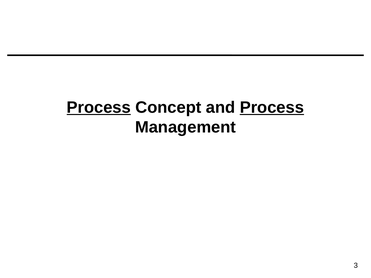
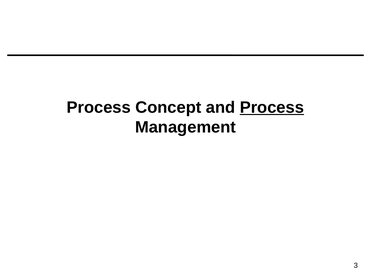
Process underline: present -> none (99, 108)
